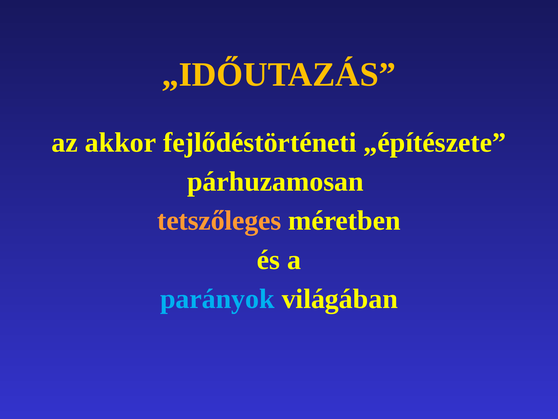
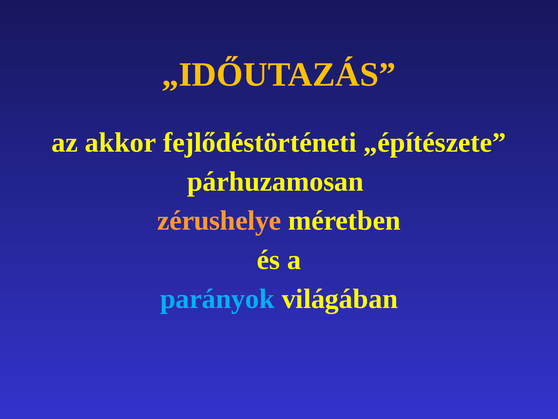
tetszőleges: tetszőleges -> zérushelye (219, 220)
